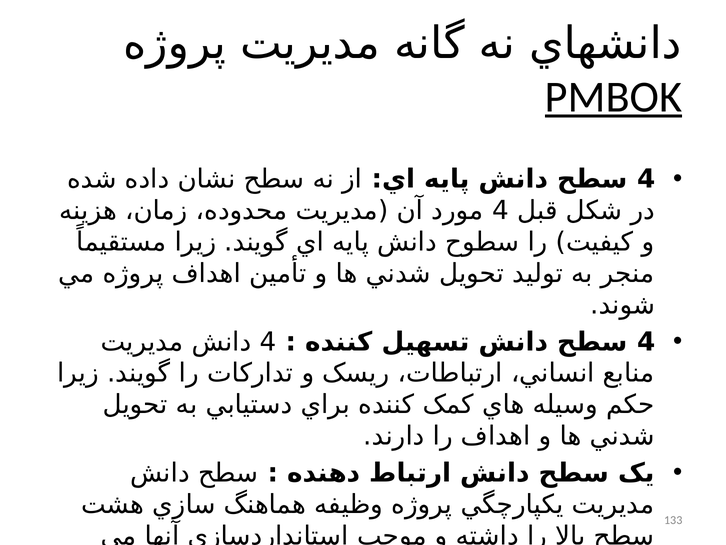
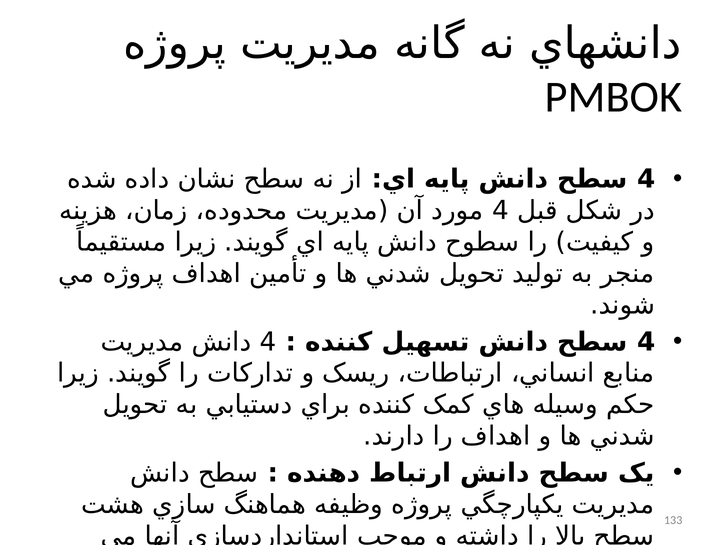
PMBOK underline: present -> none (614, 97)
